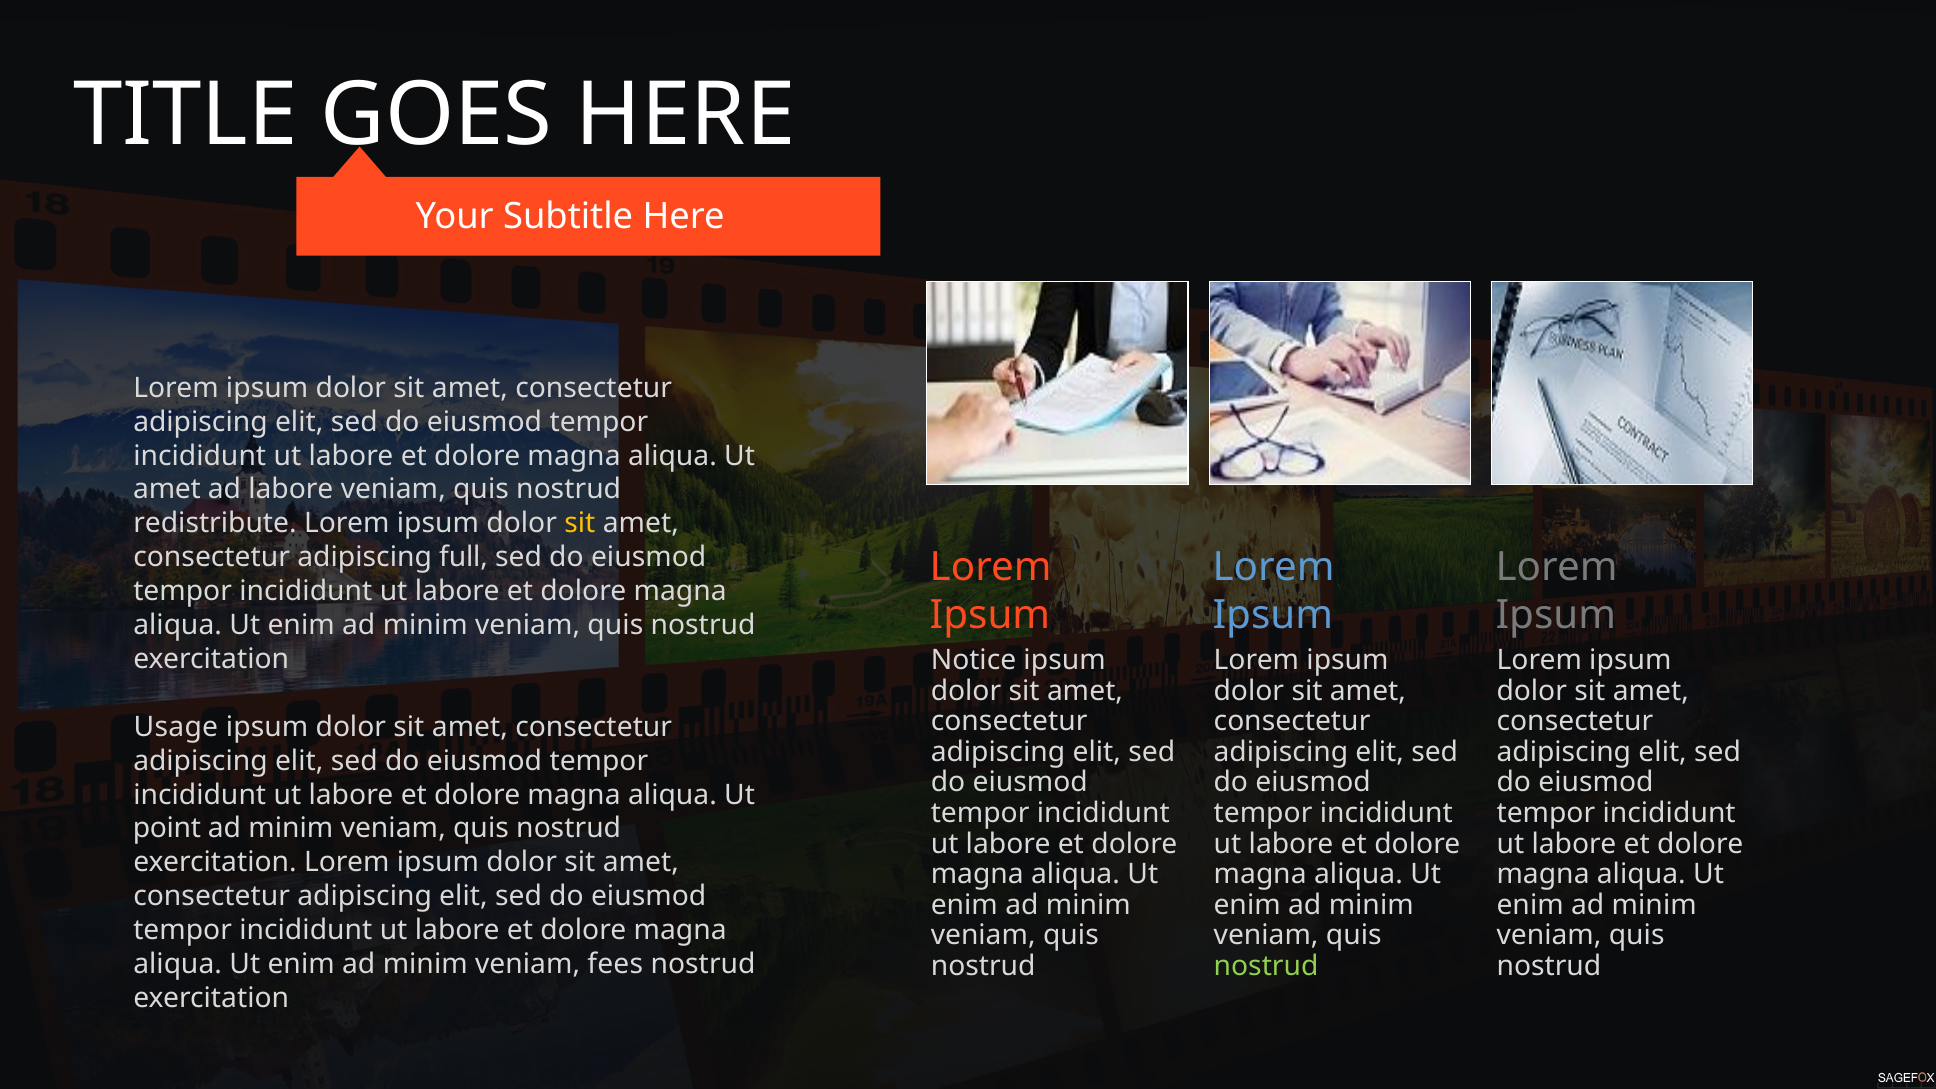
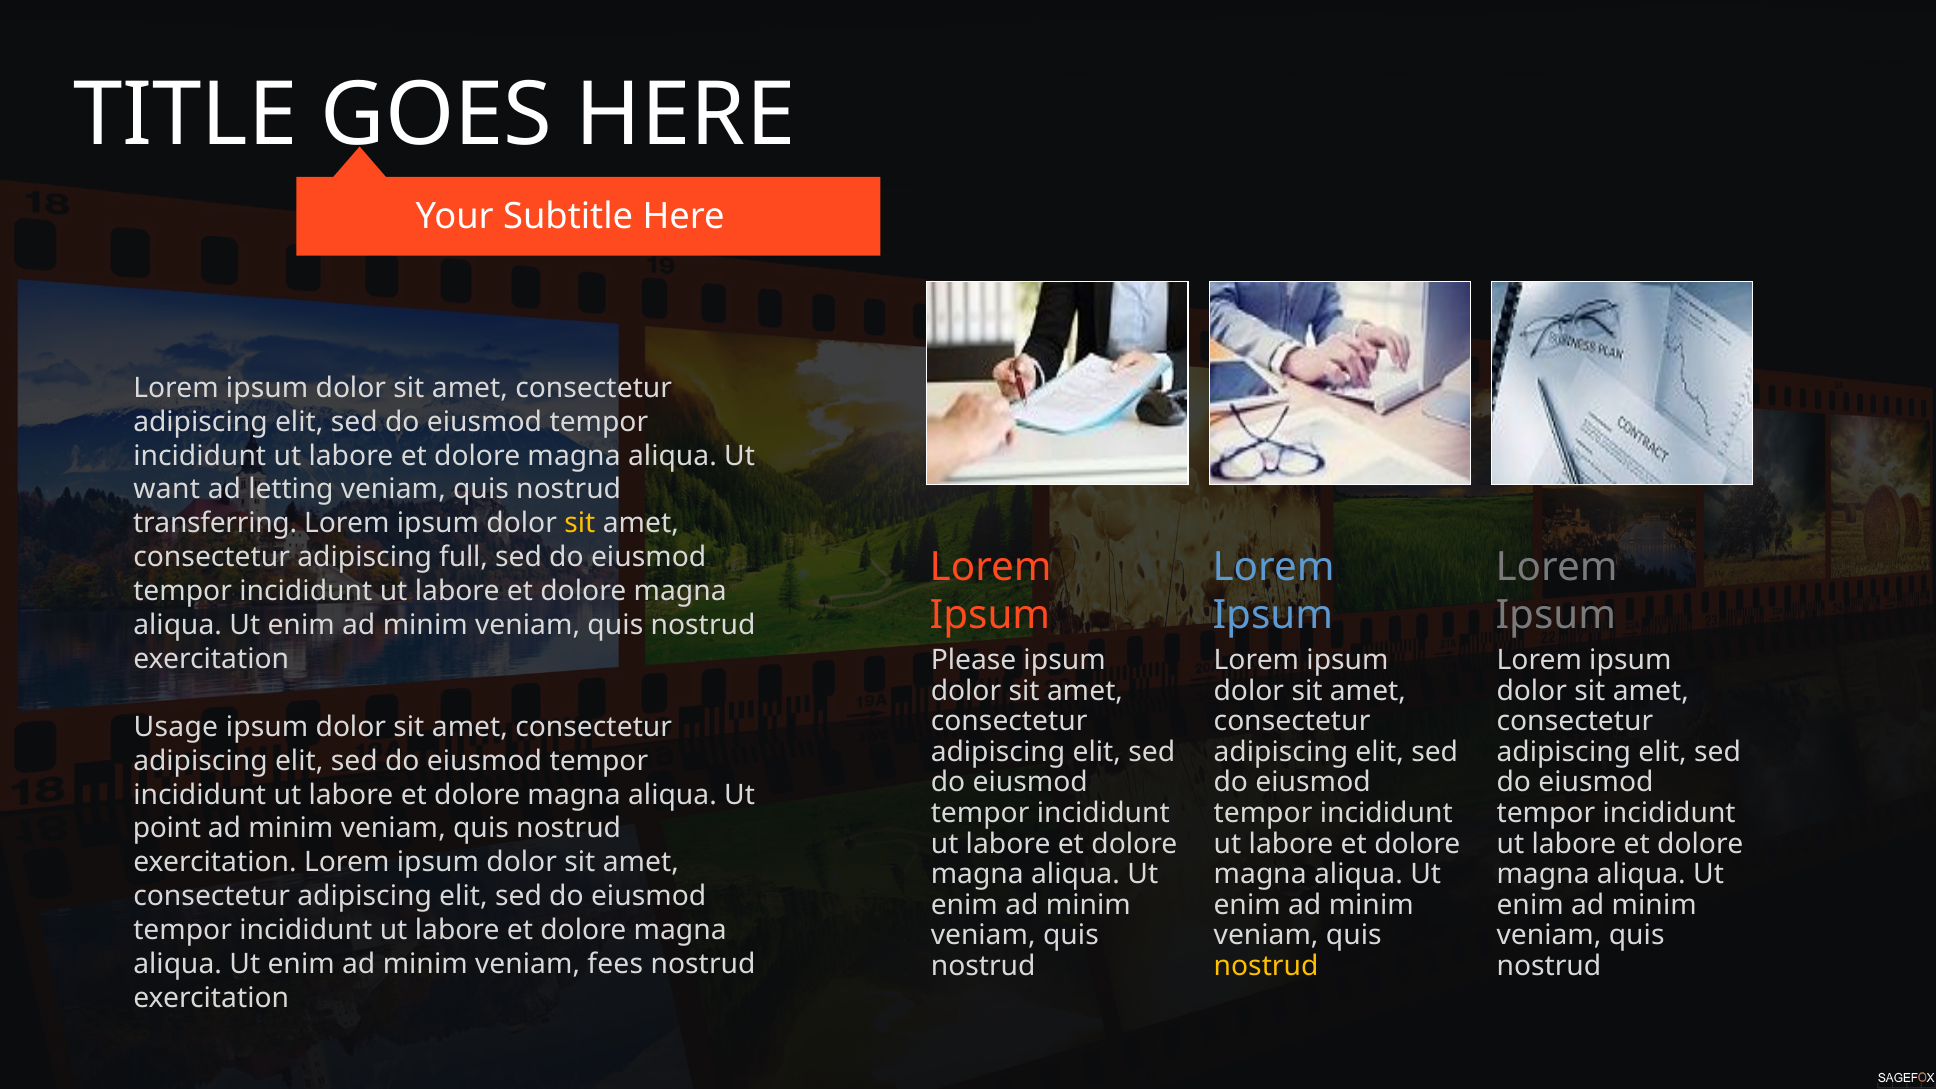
amet: amet -> want (167, 490)
ad labore: labore -> letting (291, 490)
redistribute: redistribute -> transferring (215, 524)
Notice: Notice -> Please (974, 661)
nostrud colour: light green -> yellow (1266, 966)
